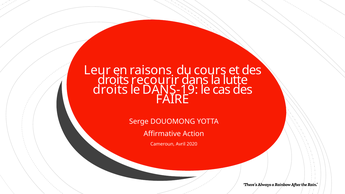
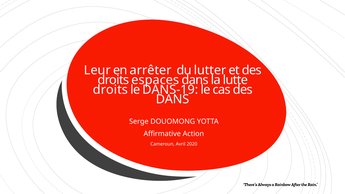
raisons: raisons -> arrêter (151, 70)
cours: cours -> lutter (210, 70)
recourir: recourir -> espaces (155, 80)
FAIRE: FAIRE -> DANS (173, 99)
